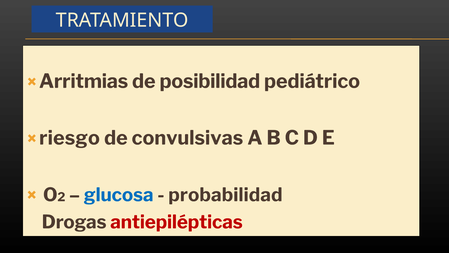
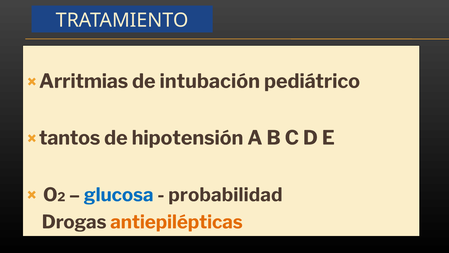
posibilidad: posibilidad -> intubación (210, 81)
riesgo: riesgo -> tantos (70, 138)
convulsivas: convulsivas -> hipotensión (187, 138)
antiepilépticas colour: red -> orange (177, 222)
